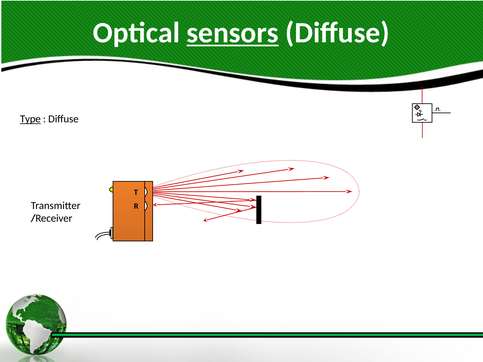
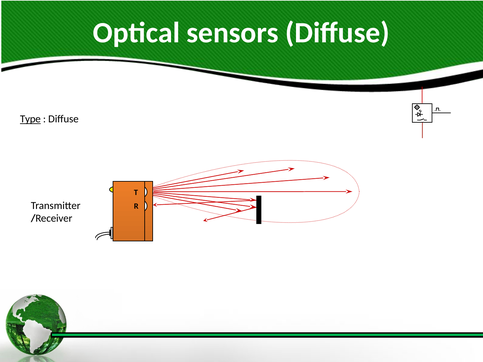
sensors underline: present -> none (233, 33)
